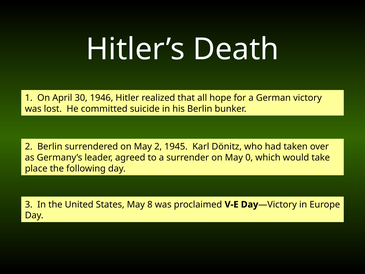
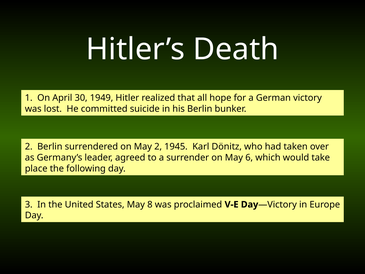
1946: 1946 -> 1949 (102, 98)
0: 0 -> 6 (249, 157)
